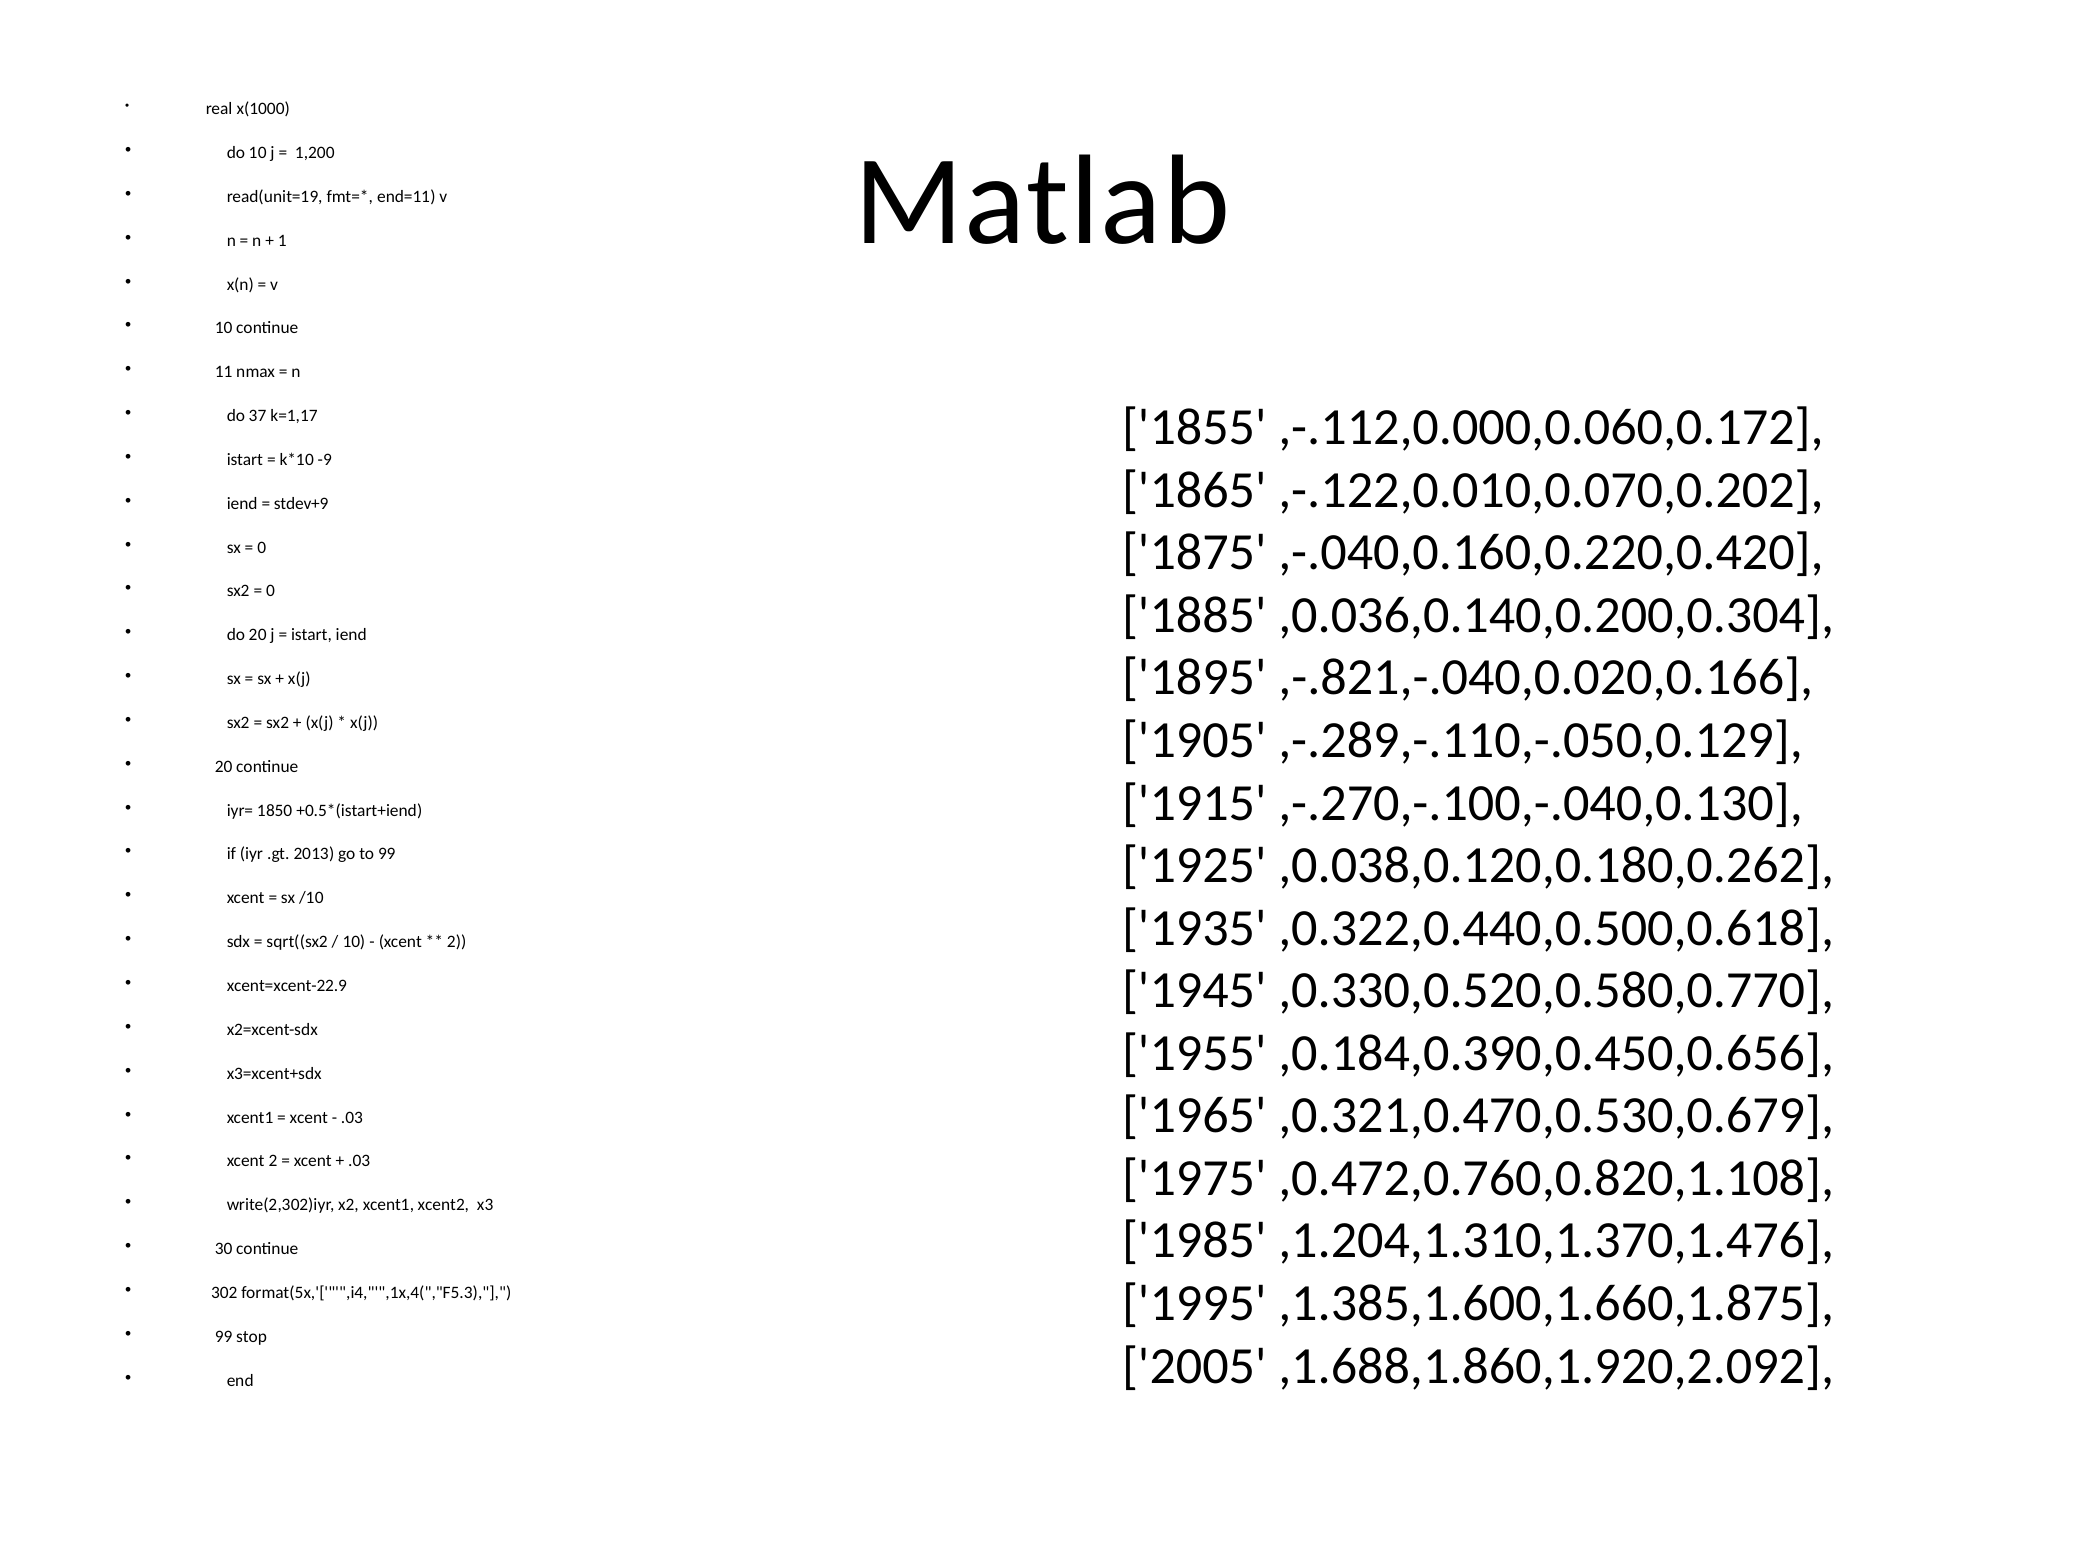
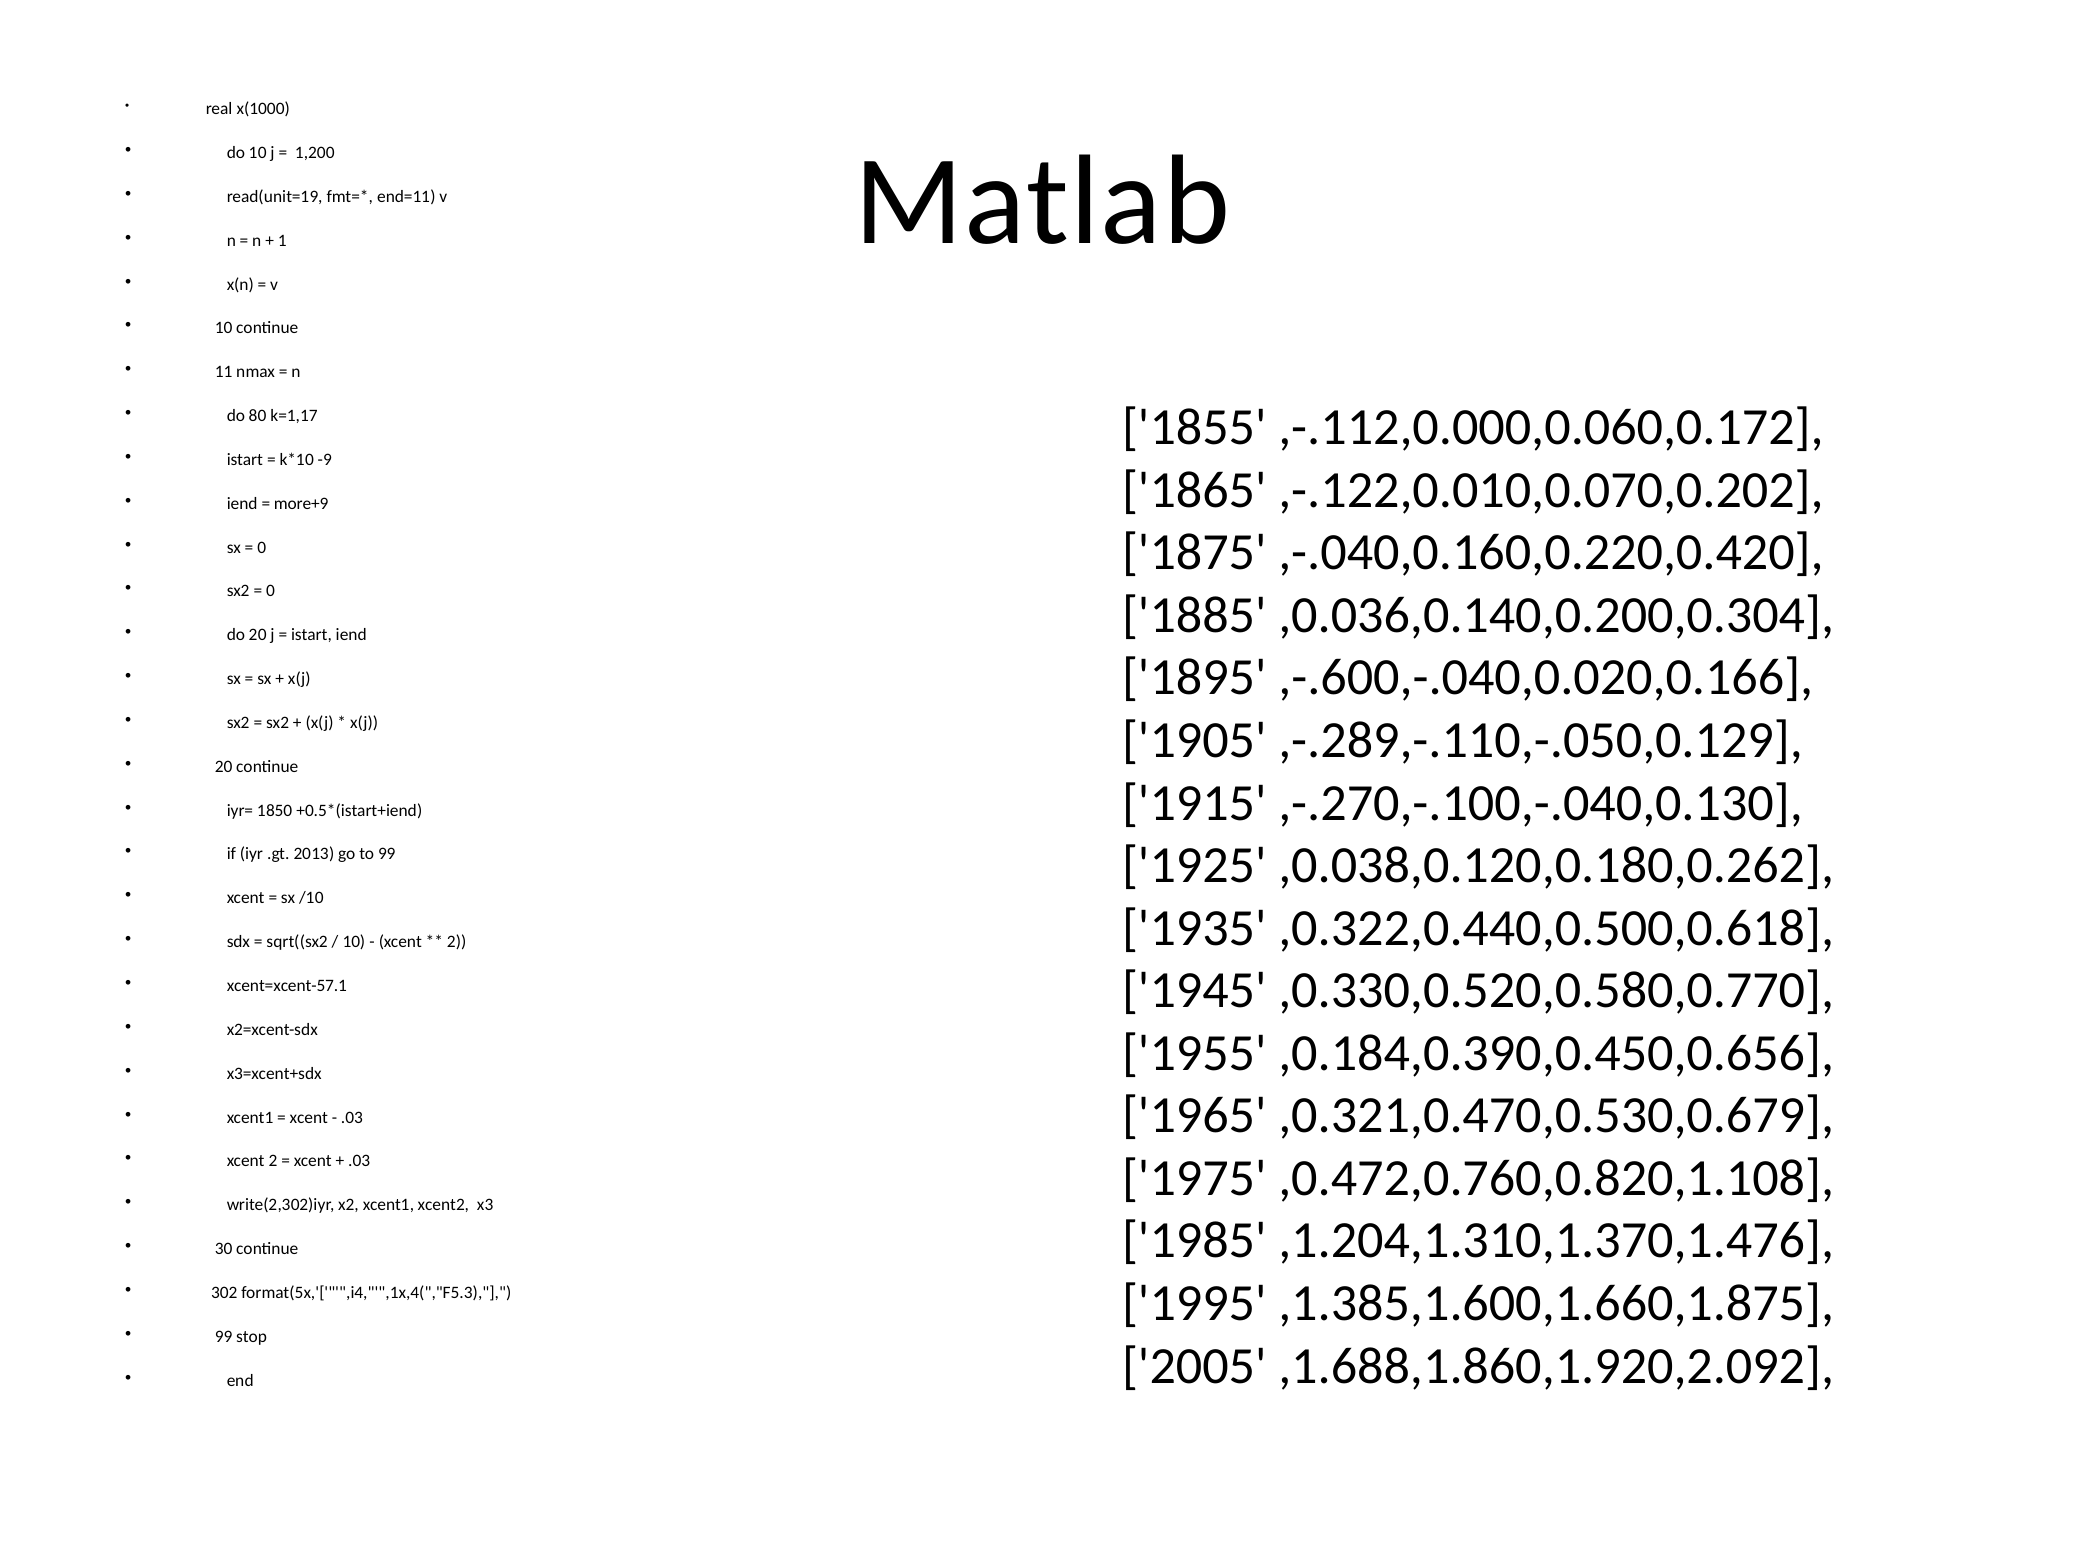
37: 37 -> 80 (258, 416)
stdev+9: stdev+9 -> more+9 (301, 504)
,-.821,-.040,0.020,0.166: ,-.821,-.040,0.020,0.166 -> ,-.600,-.040,0.020,0.166 (1546, 678)
xcent=xcent-22.9: xcent=xcent-22.9 -> xcent=xcent-57.1 (287, 986)
